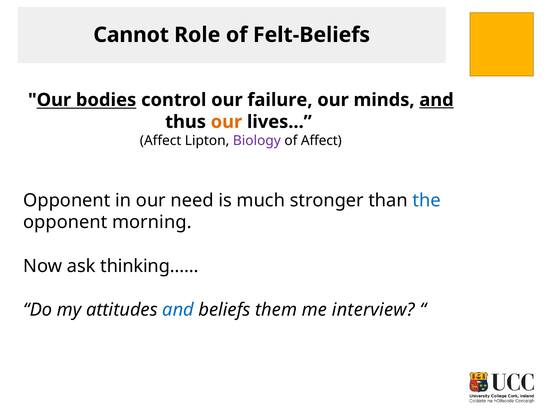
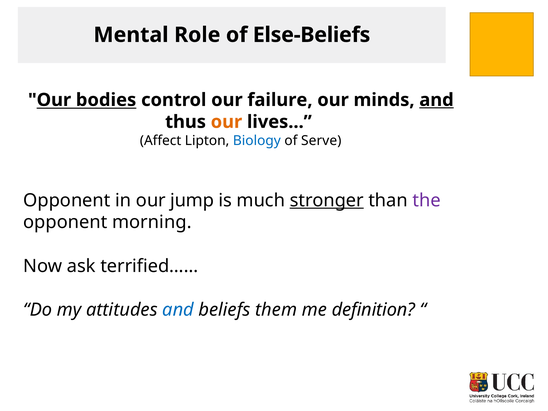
Cannot: Cannot -> Mental (131, 35)
Felt-Beliefs: Felt-Beliefs -> Else-Beliefs (312, 35)
Biology colour: purple -> blue (257, 141)
of Affect: Affect -> Serve (321, 141)
need: need -> jump (192, 200)
stronger underline: none -> present (327, 200)
the colour: blue -> purple (427, 200)
thinking……: thinking…… -> terrified…… (149, 266)
interview: interview -> definition (373, 310)
